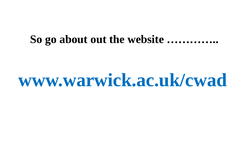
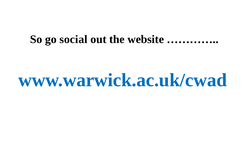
about: about -> social (73, 39)
